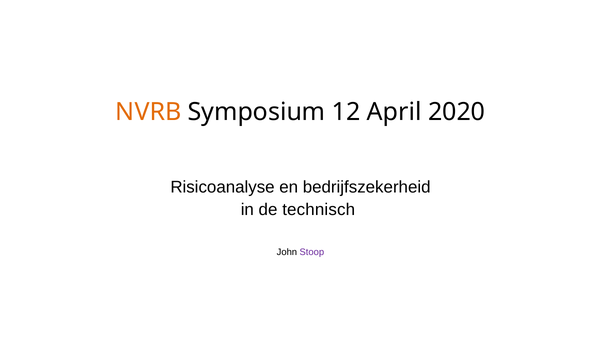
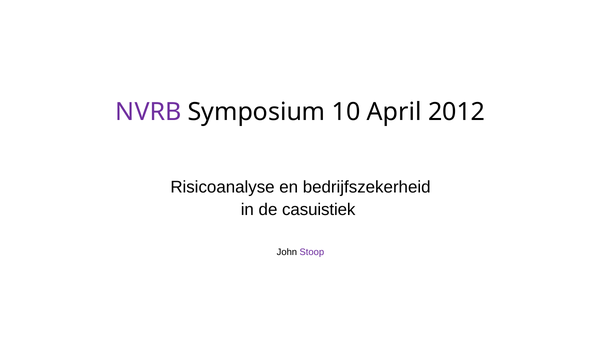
NVRB colour: orange -> purple (148, 112)
12: 12 -> 10 (346, 112)
2020: 2020 -> 2012 (457, 112)
technisch: technisch -> casuistiek (319, 209)
